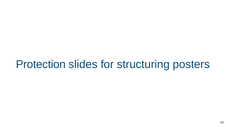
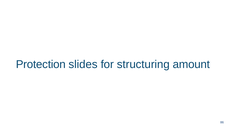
posters: posters -> amount (191, 64)
